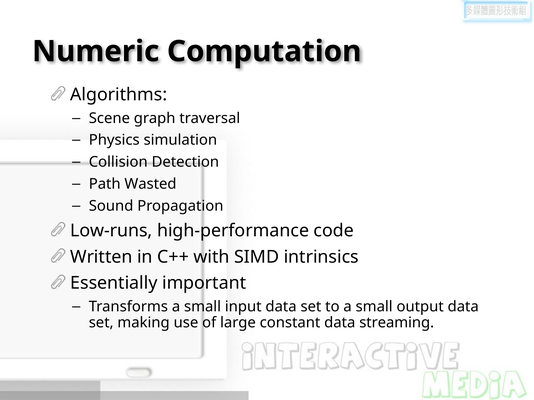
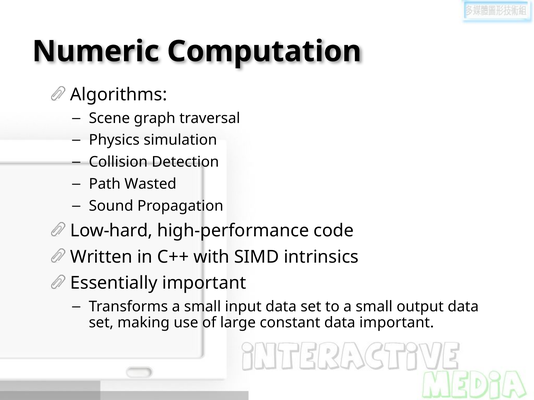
Low-runs: Low-runs -> Low-hard (111, 231)
data streaming: streaming -> important (397, 323)
